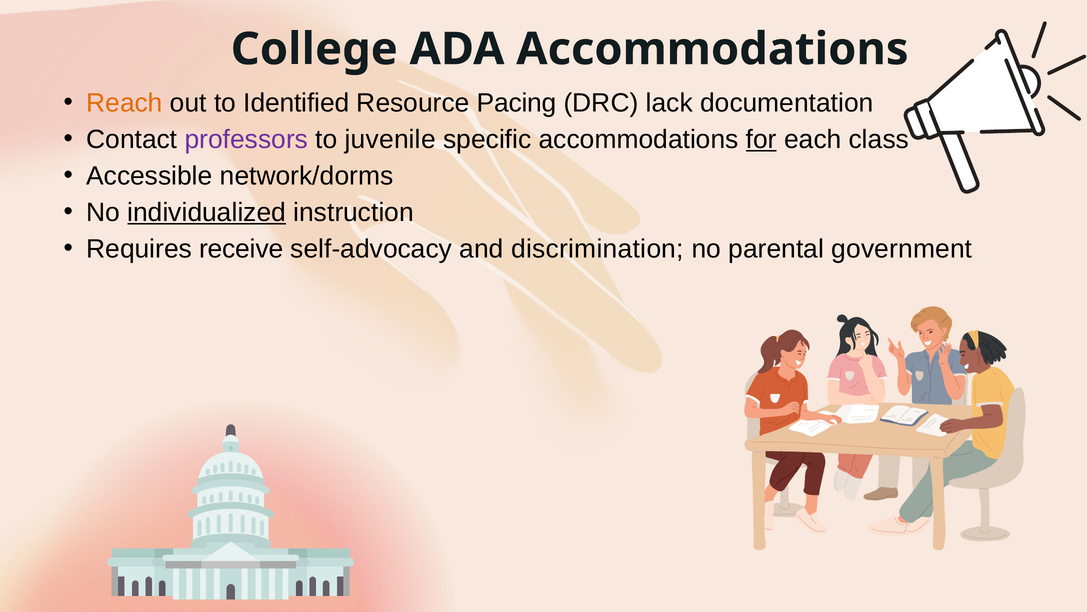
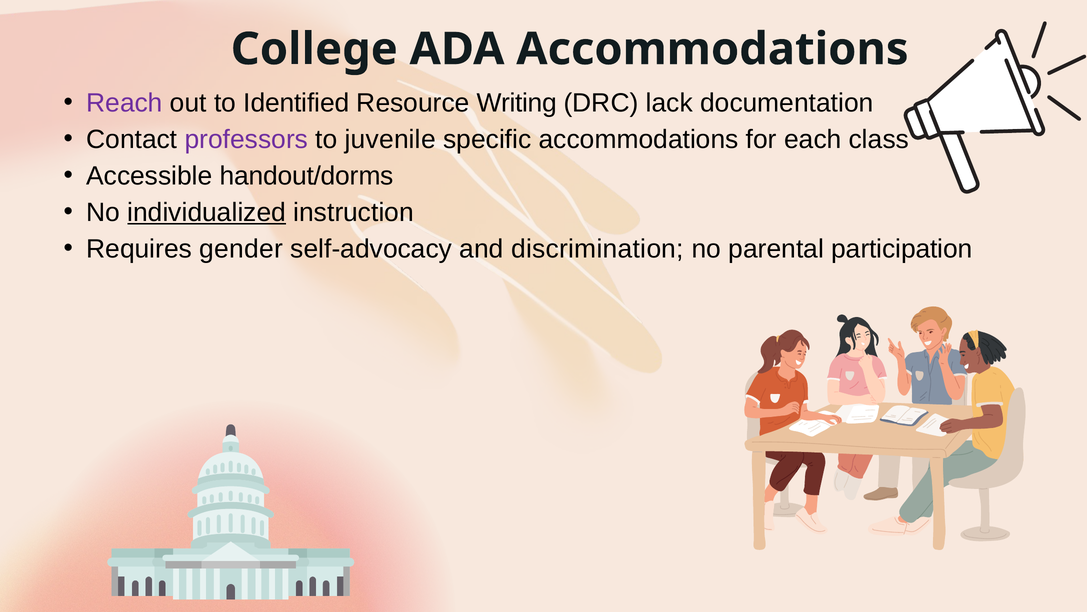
Reach colour: orange -> purple (124, 103)
Pacing: Pacing -> Writing (517, 103)
for underline: present -> none (761, 139)
network/dorms: network/dorms -> handout/dorms (307, 176)
receive: receive -> gender (241, 249)
government: government -> participation (902, 249)
